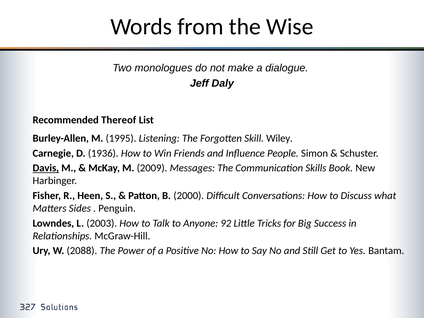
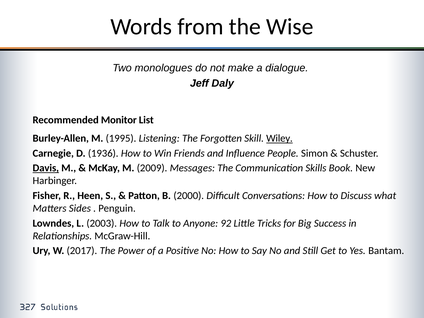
Thereof: Thereof -> Monitor (119, 120)
Wiley underline: none -> present (279, 138)
2088: 2088 -> 2017 (82, 251)
